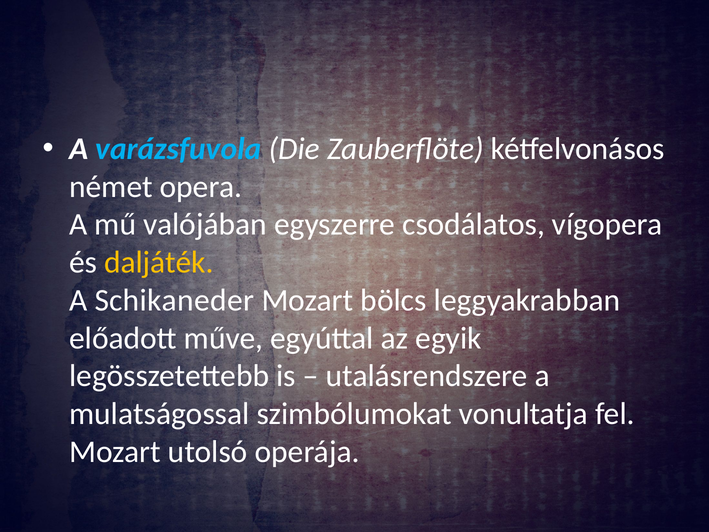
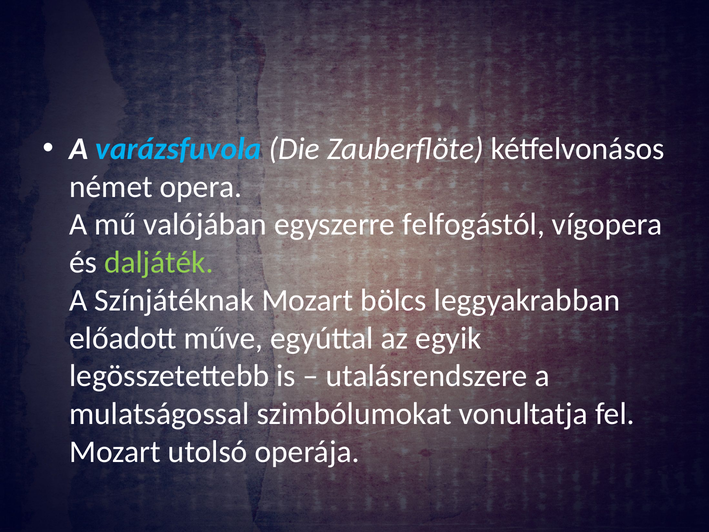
csodálatos: csodálatos -> felfogástól (474, 224)
daljáték colour: yellow -> light green (159, 262)
Schikaneder: Schikaneder -> Színjátéknak (174, 300)
